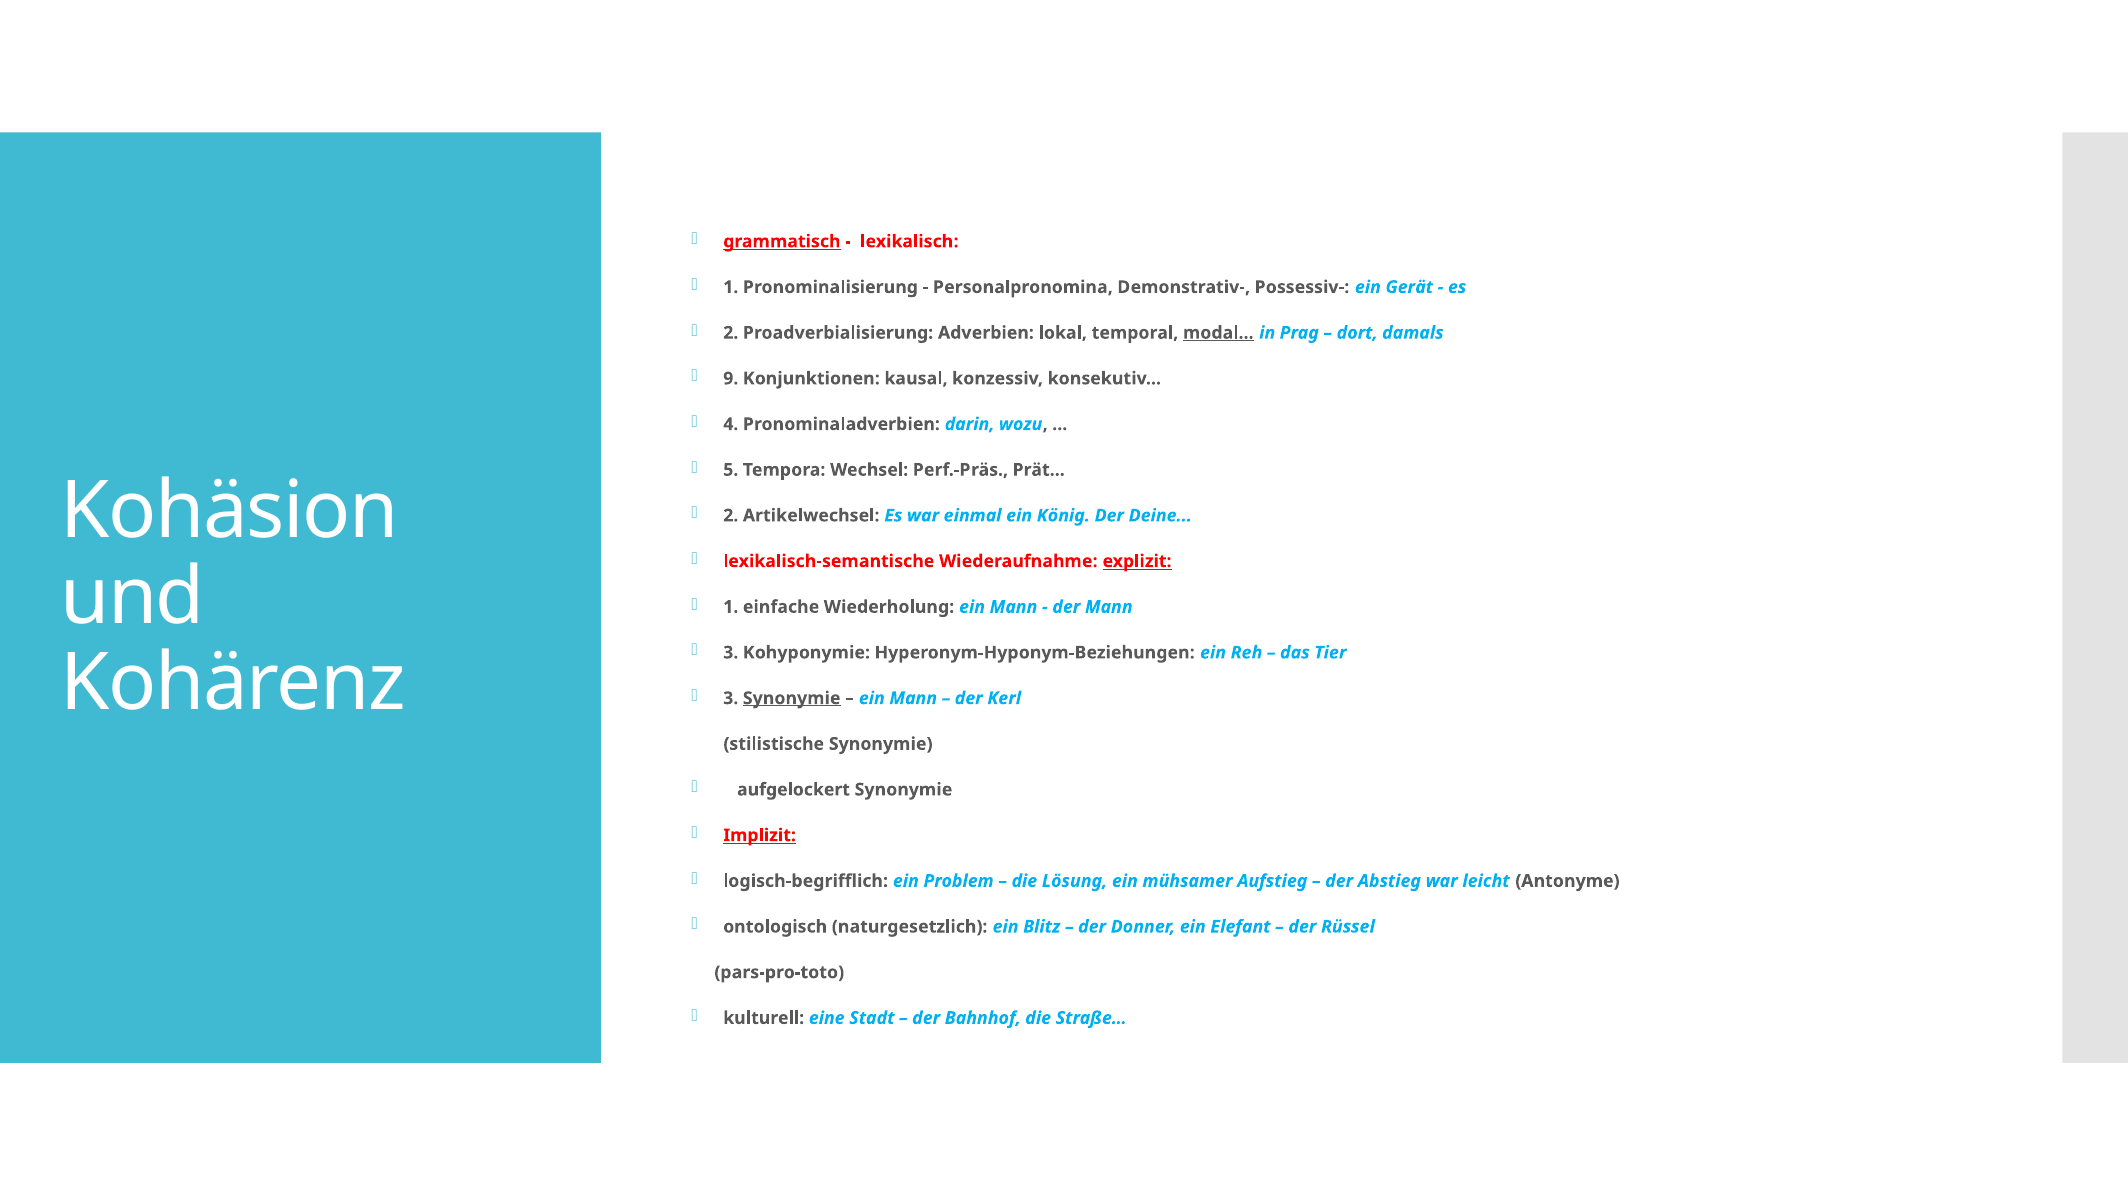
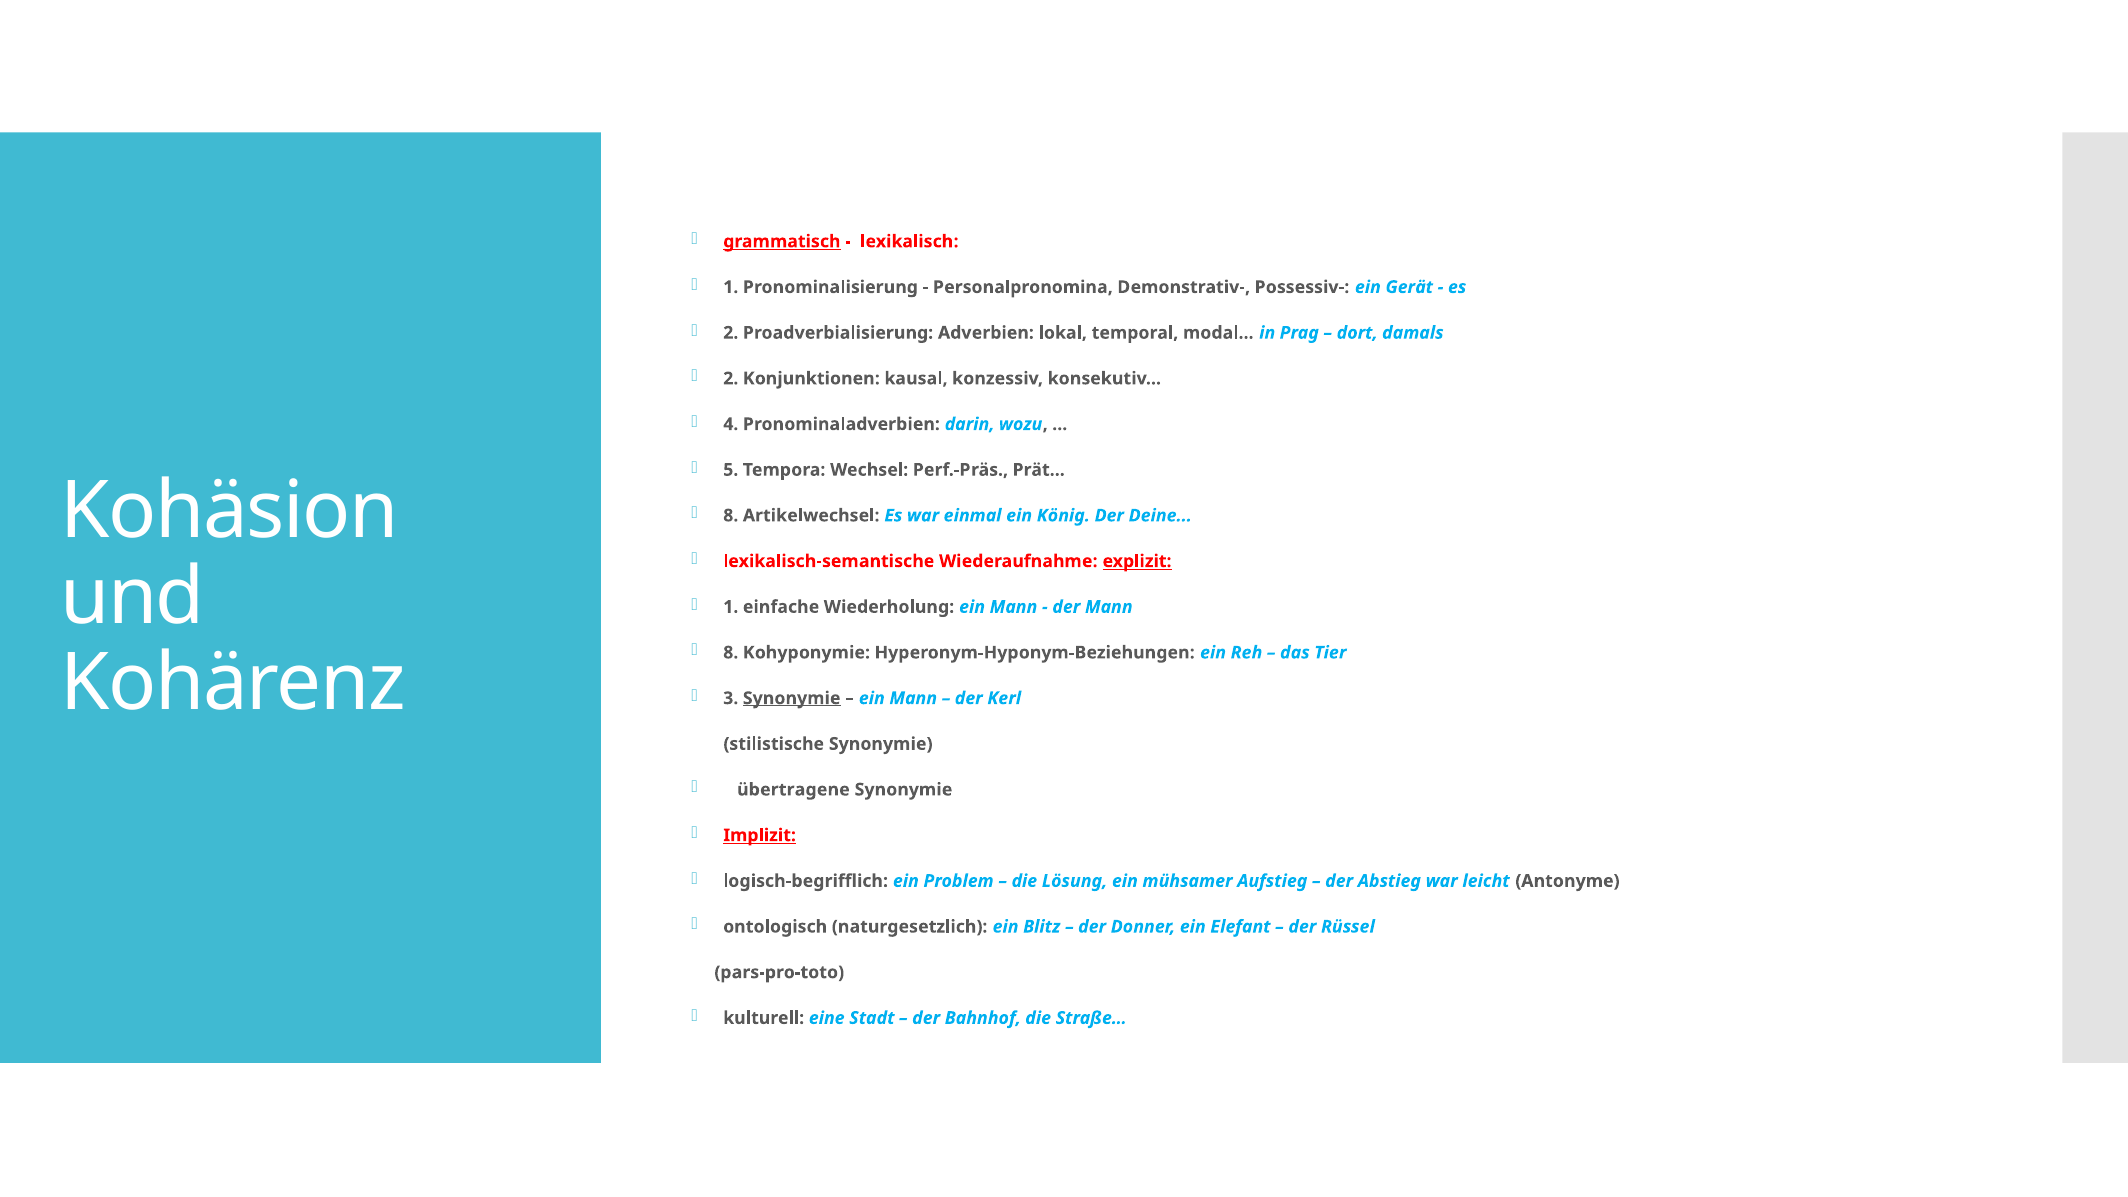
modal underline: present -> none (1218, 333)
9: 9 -> 2 (731, 379)
2: 2 -> 8 (731, 516)
3: 3 -> 8 (731, 653)
aufgelockert: aufgelockert -> übertragene (793, 790)
